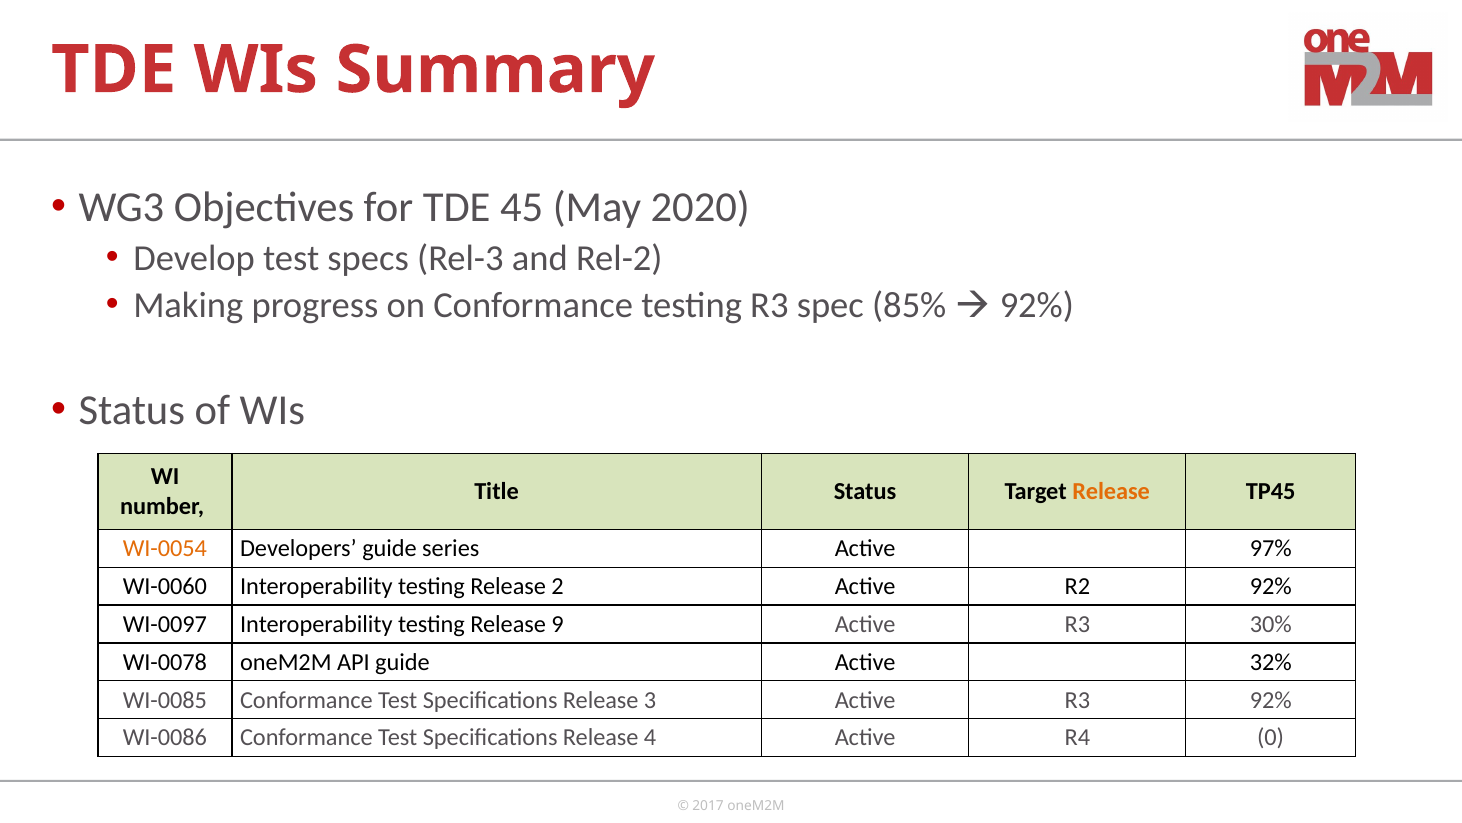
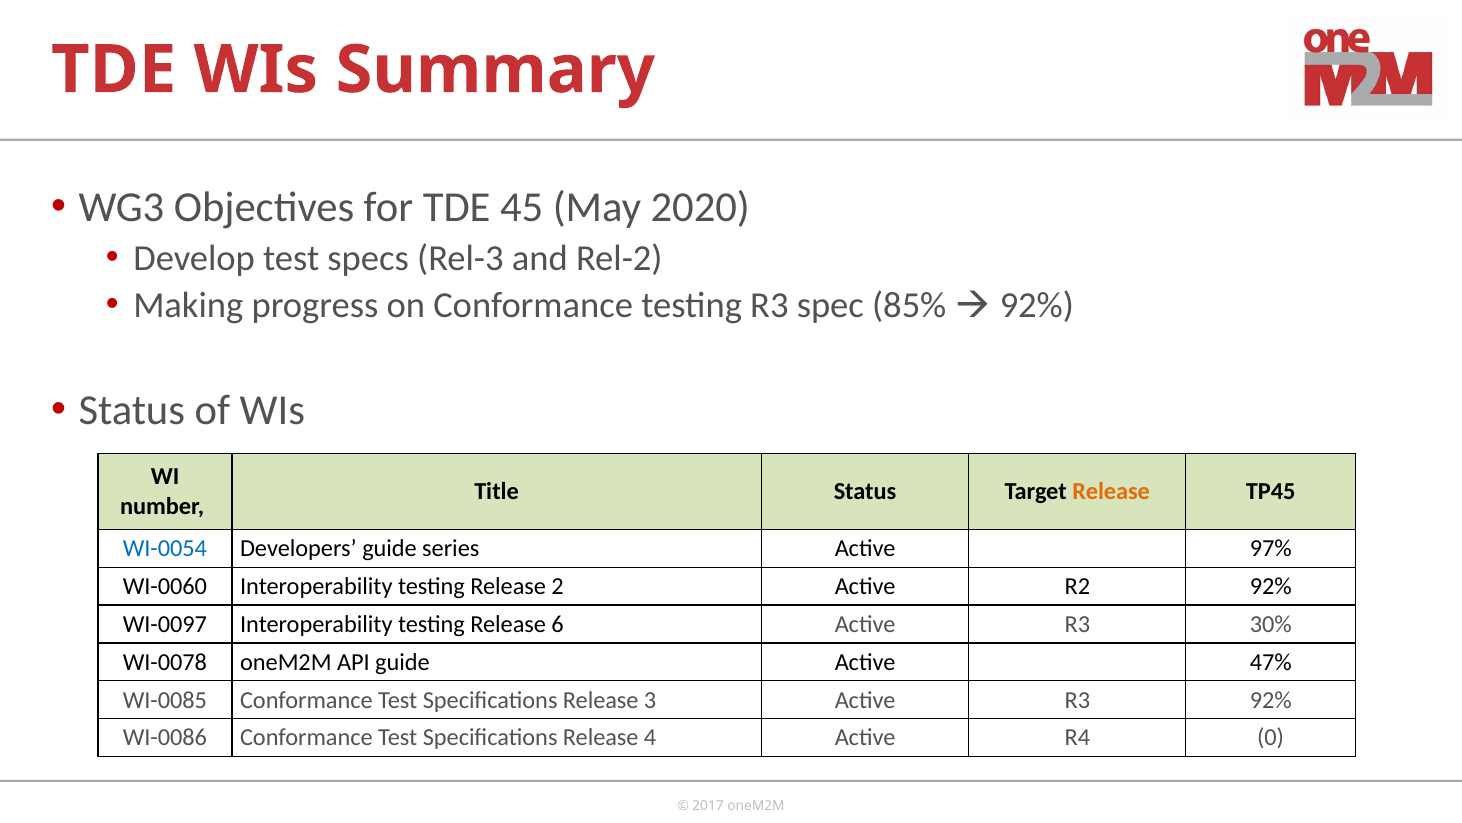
WI-0054 colour: orange -> blue (165, 548)
9: 9 -> 6 (558, 624)
32%: 32% -> 47% (1271, 662)
